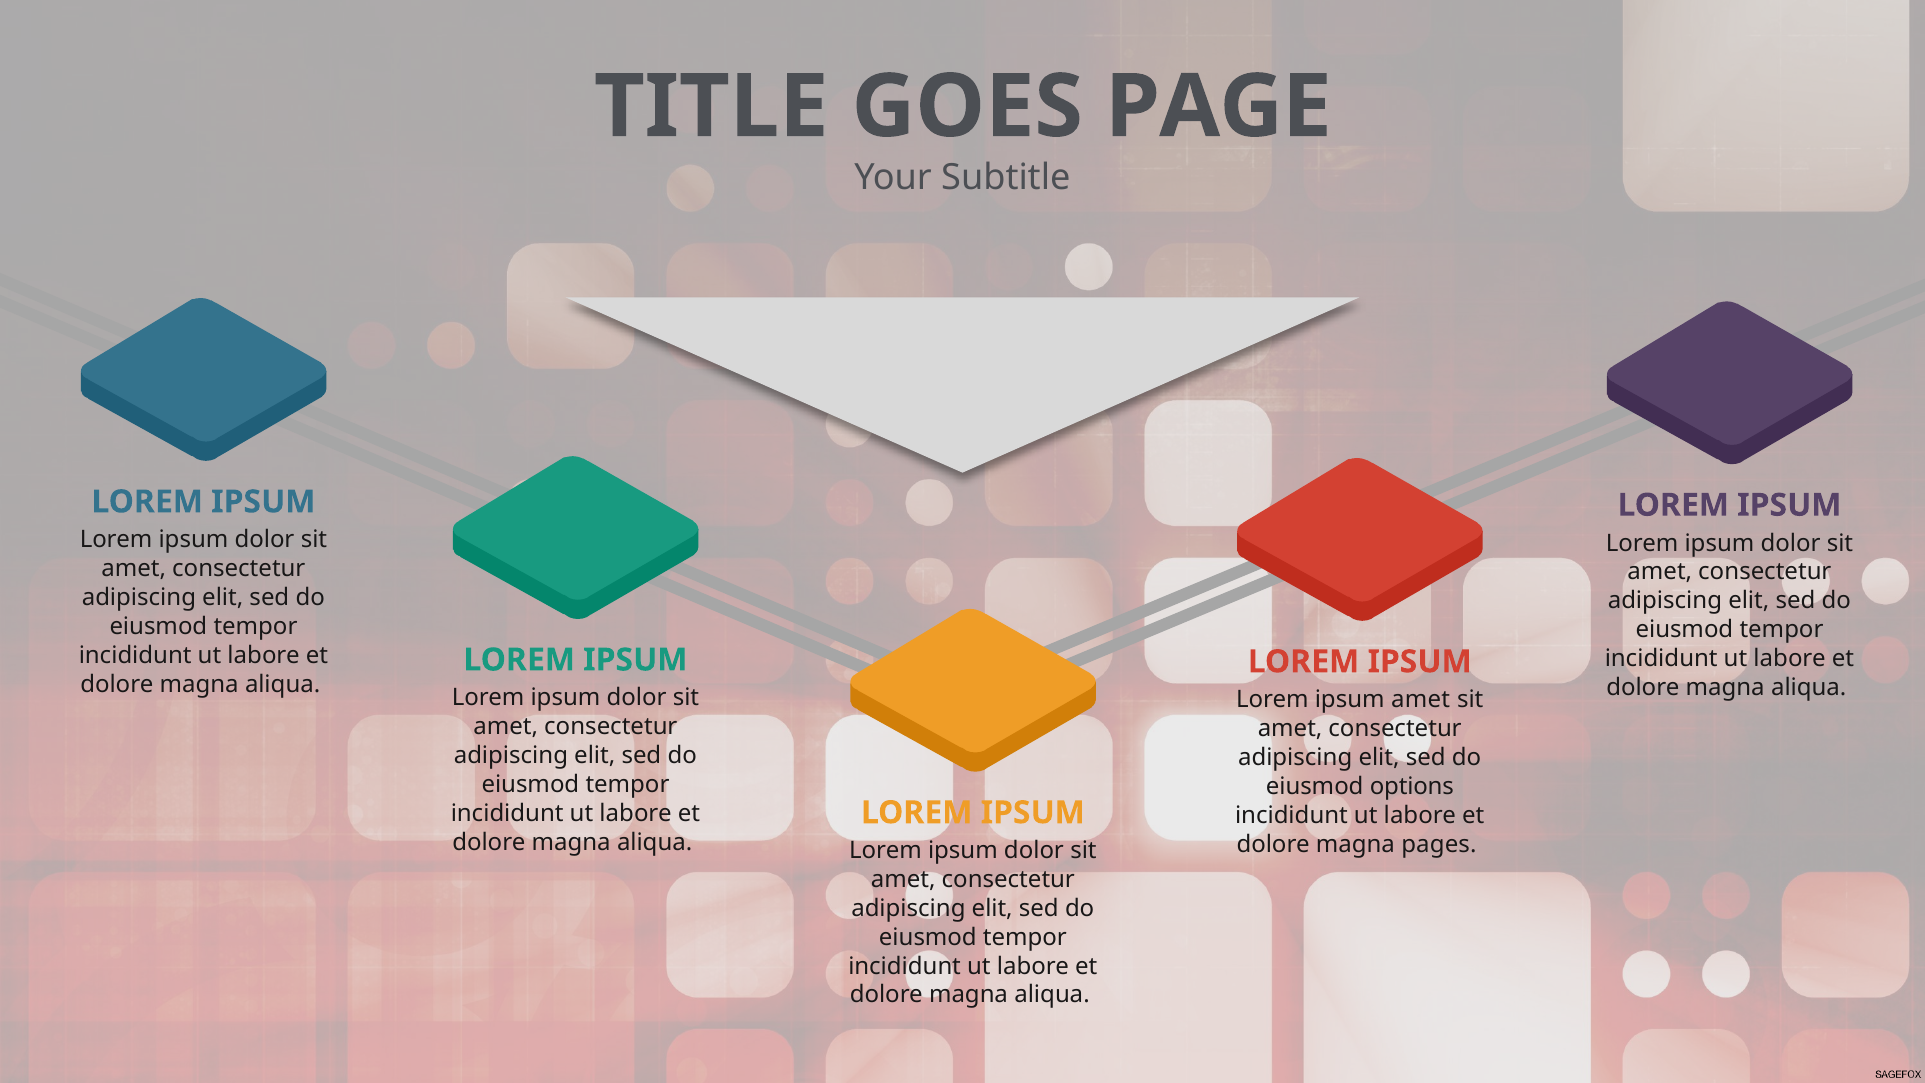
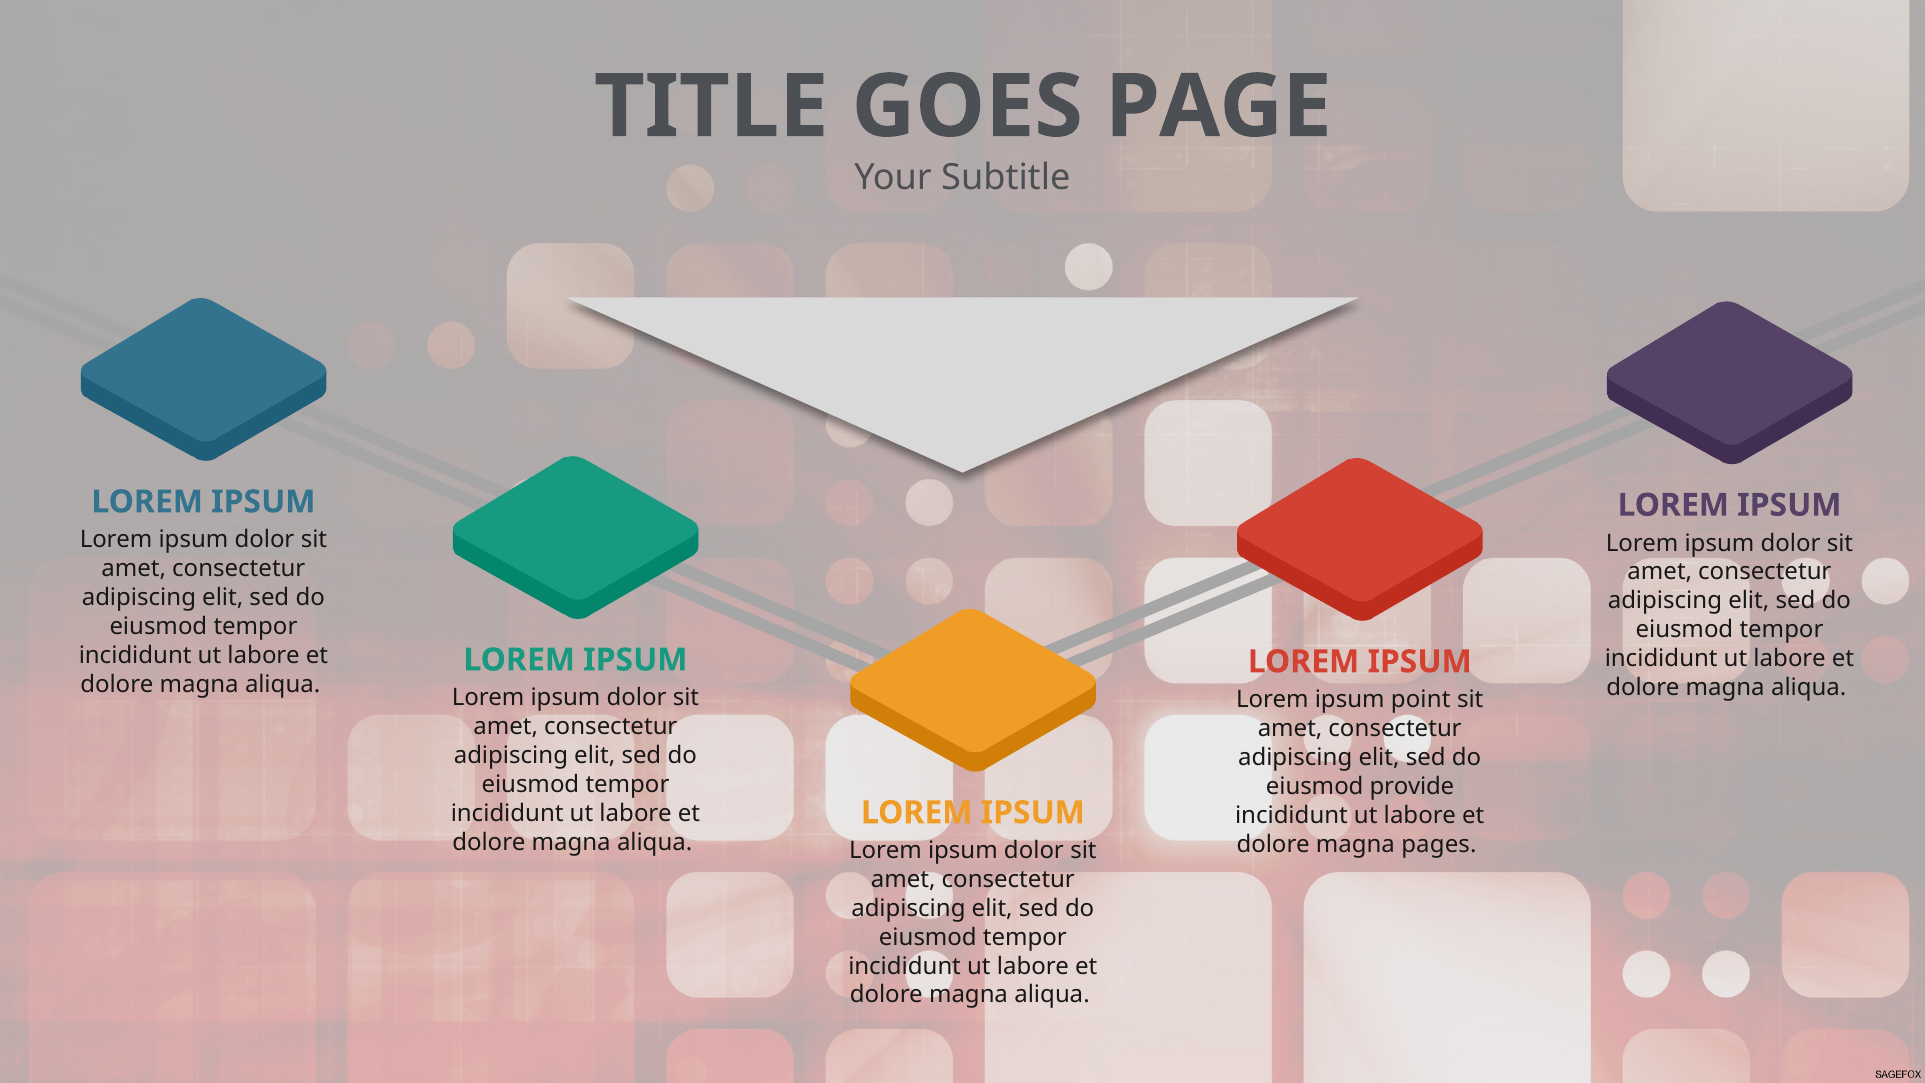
ipsum amet: amet -> point (1421, 700)
options: options -> provide (1412, 786)
